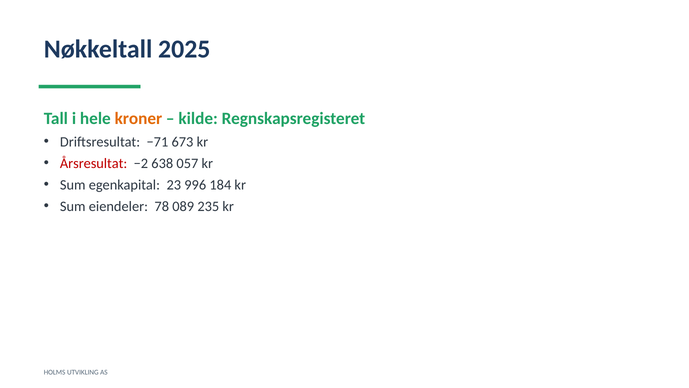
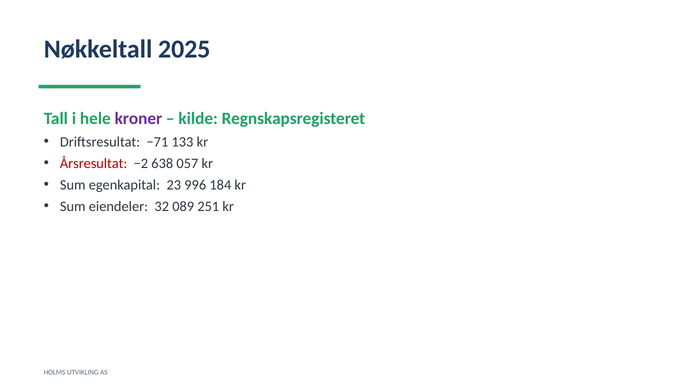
kroner colour: orange -> purple (138, 119)
673: 673 -> 133 (182, 142)
78: 78 -> 32 (162, 206)
235: 235 -> 251 (208, 206)
